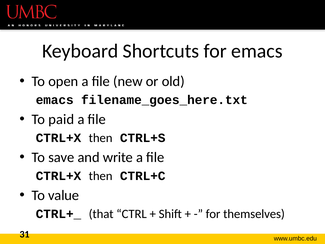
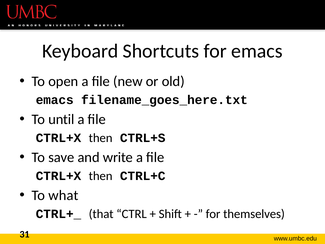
paid: paid -> until (61, 119)
value: value -> what (63, 195)
